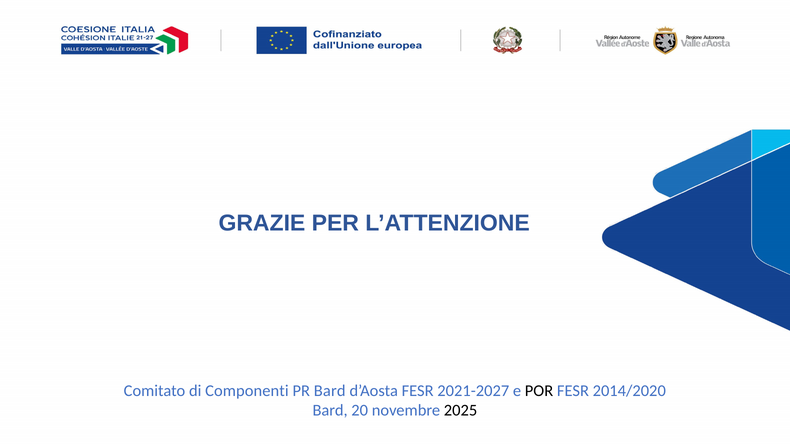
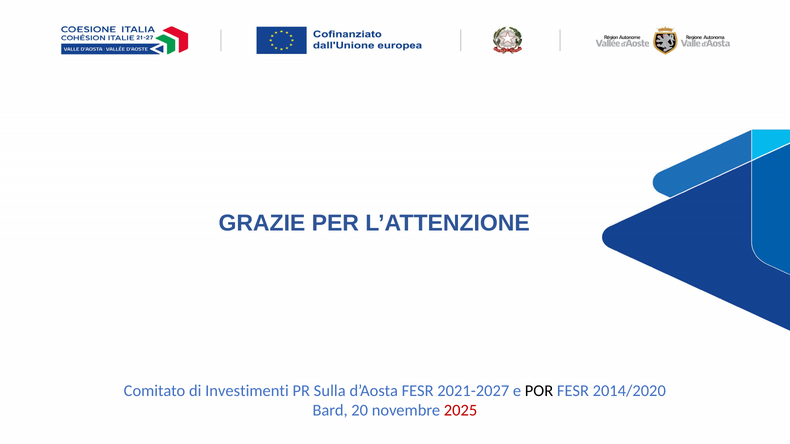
Componenti: Componenti -> Investimenti (247, 391)
PR Bard: Bard -> Sulla (330, 391)
2025 colour: black -> red (461, 411)
